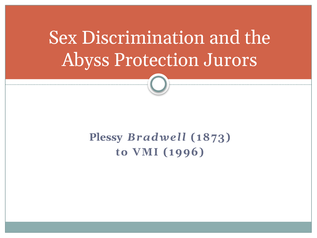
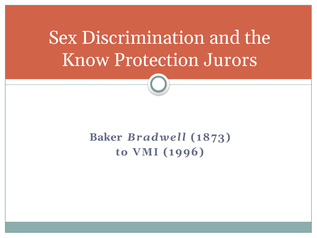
Abyss: Abyss -> Know (86, 60)
Plessy: Plessy -> Baker (106, 137)
